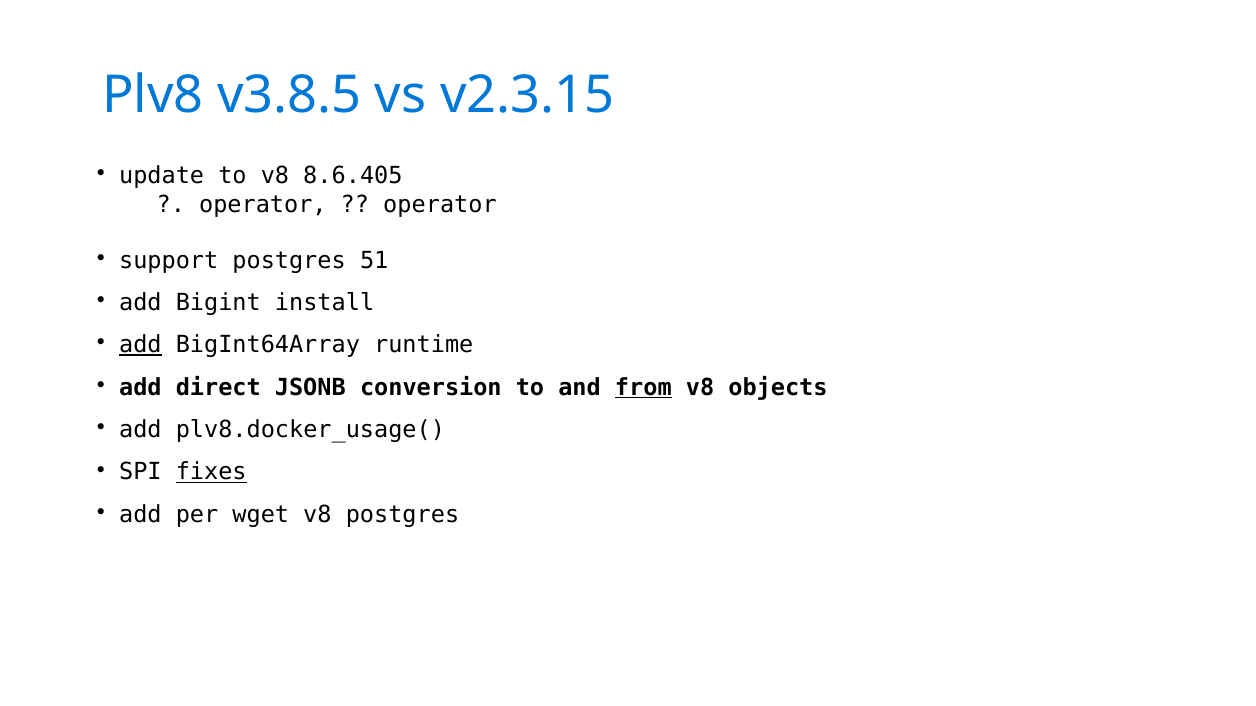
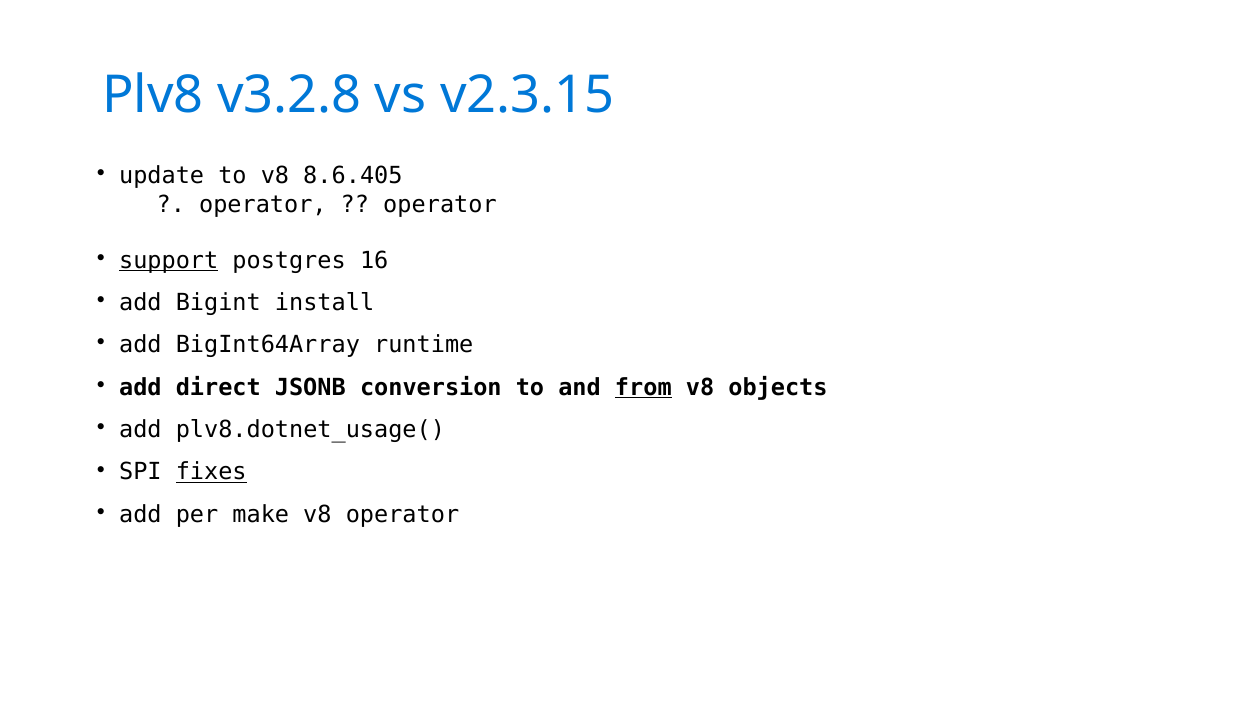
v3.8.5: v3.8.5 -> v3.2.8 (289, 95)
support underline: none -> present (169, 261)
51: 51 -> 16 (374, 261)
add underline: present -> none (140, 345)
plv8.docker_usage(: plv8.docker_usage( -> plv8.dotnet_usage( (310, 430)
wget: wget -> make (261, 515)
v8 postgres: postgres -> operator (402, 515)
